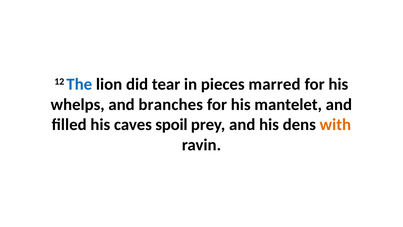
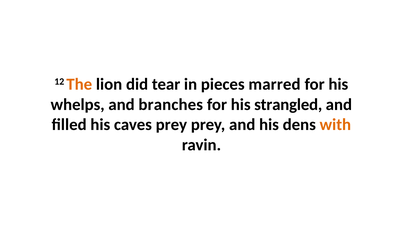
The colour: blue -> orange (79, 84)
mantelet: mantelet -> strangled (288, 104)
caves spoil: spoil -> prey (171, 125)
